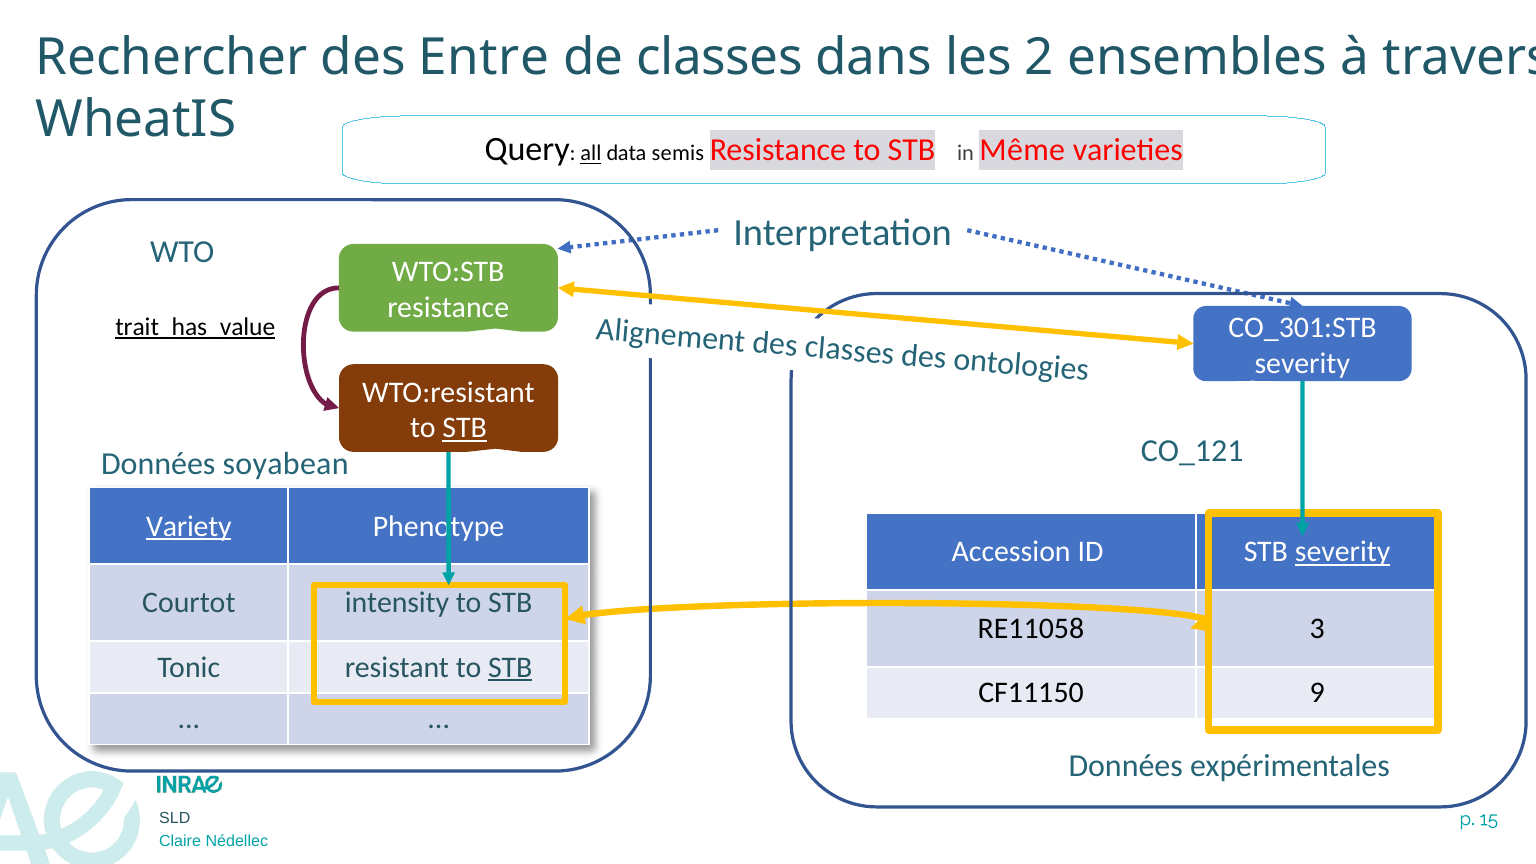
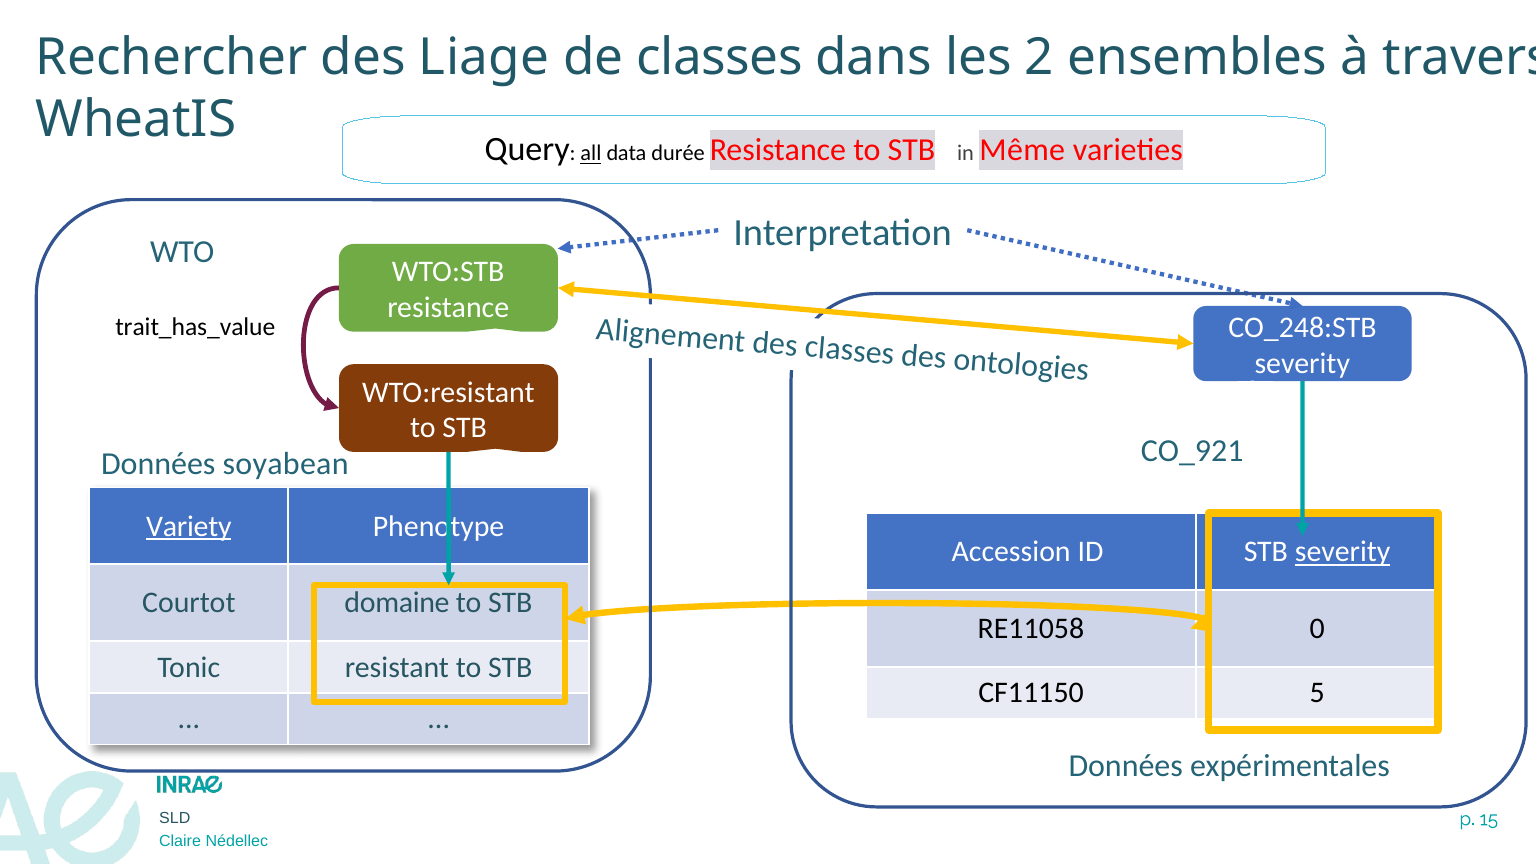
Entre: Entre -> Liage (484, 58)
semis: semis -> durée (678, 154)
CO_301:STB: CO_301:STB -> CO_248:STB (1302, 328)
trait_has_value underline: present -> none (195, 327)
STB underline: present -> none (465, 428)
CO_121: CO_121 -> CO_921 (1192, 451)
intensity: intensity -> domaine (397, 603)
3: 3 -> 0 (1317, 629)
STB underline: present -> none (510, 667)
9: 9 -> 5 (1317, 693)
